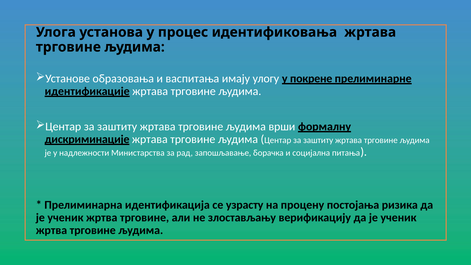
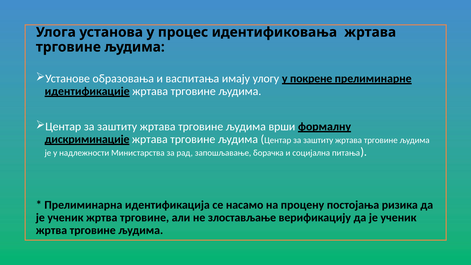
узрасту: узрасту -> насамо (245, 205)
злостављању: злостављању -> злостављање (242, 218)
